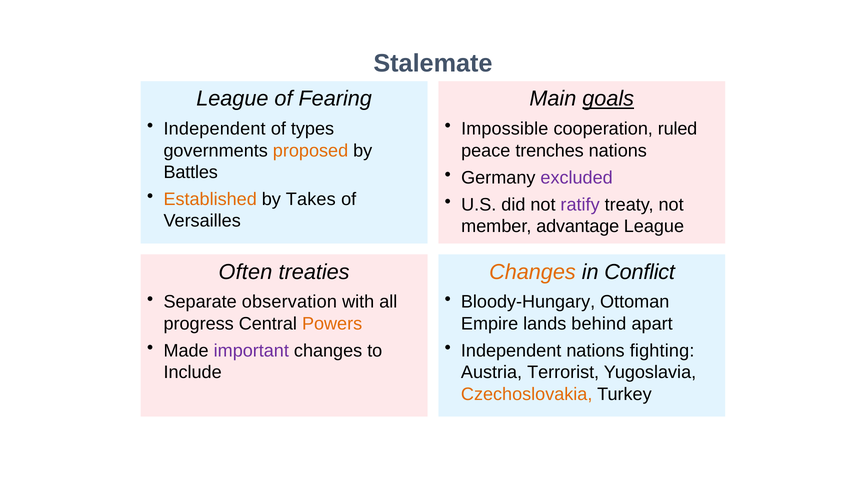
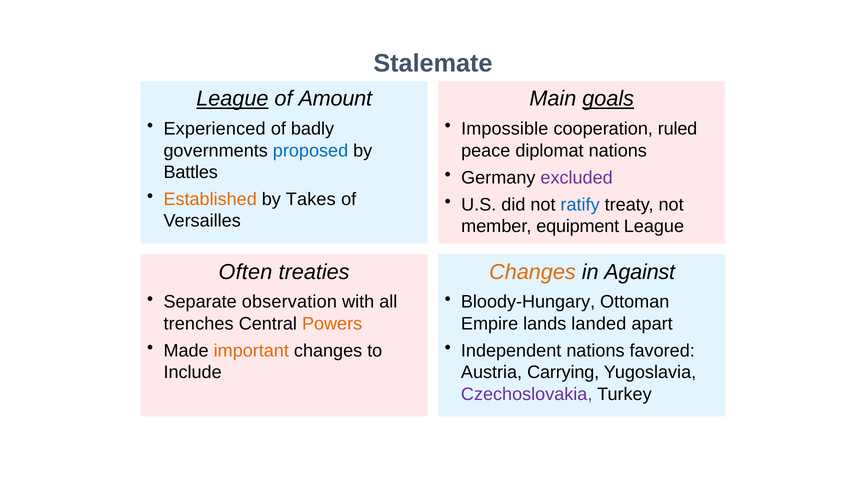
League underline: none -> present (232, 99)
Fearing: Fearing -> Amount (335, 99)
Independent: Independent -> Experienced (215, 129)
types: types -> badly (312, 129)
proposed colour: orange -> blue (311, 151)
trenches: trenches -> diplomat (549, 151)
ratify colour: purple -> blue (580, 205)
advantage: advantage -> equipment (578, 226)
Conflict: Conflict -> Against (640, 272)
progress: progress -> trenches (199, 324)
behind: behind -> landed (599, 324)
important colour: purple -> orange (251, 351)
fighting: fighting -> favored (662, 351)
Terrorist: Terrorist -> Carrying (563, 373)
Czechoslovakia colour: orange -> purple (527, 394)
